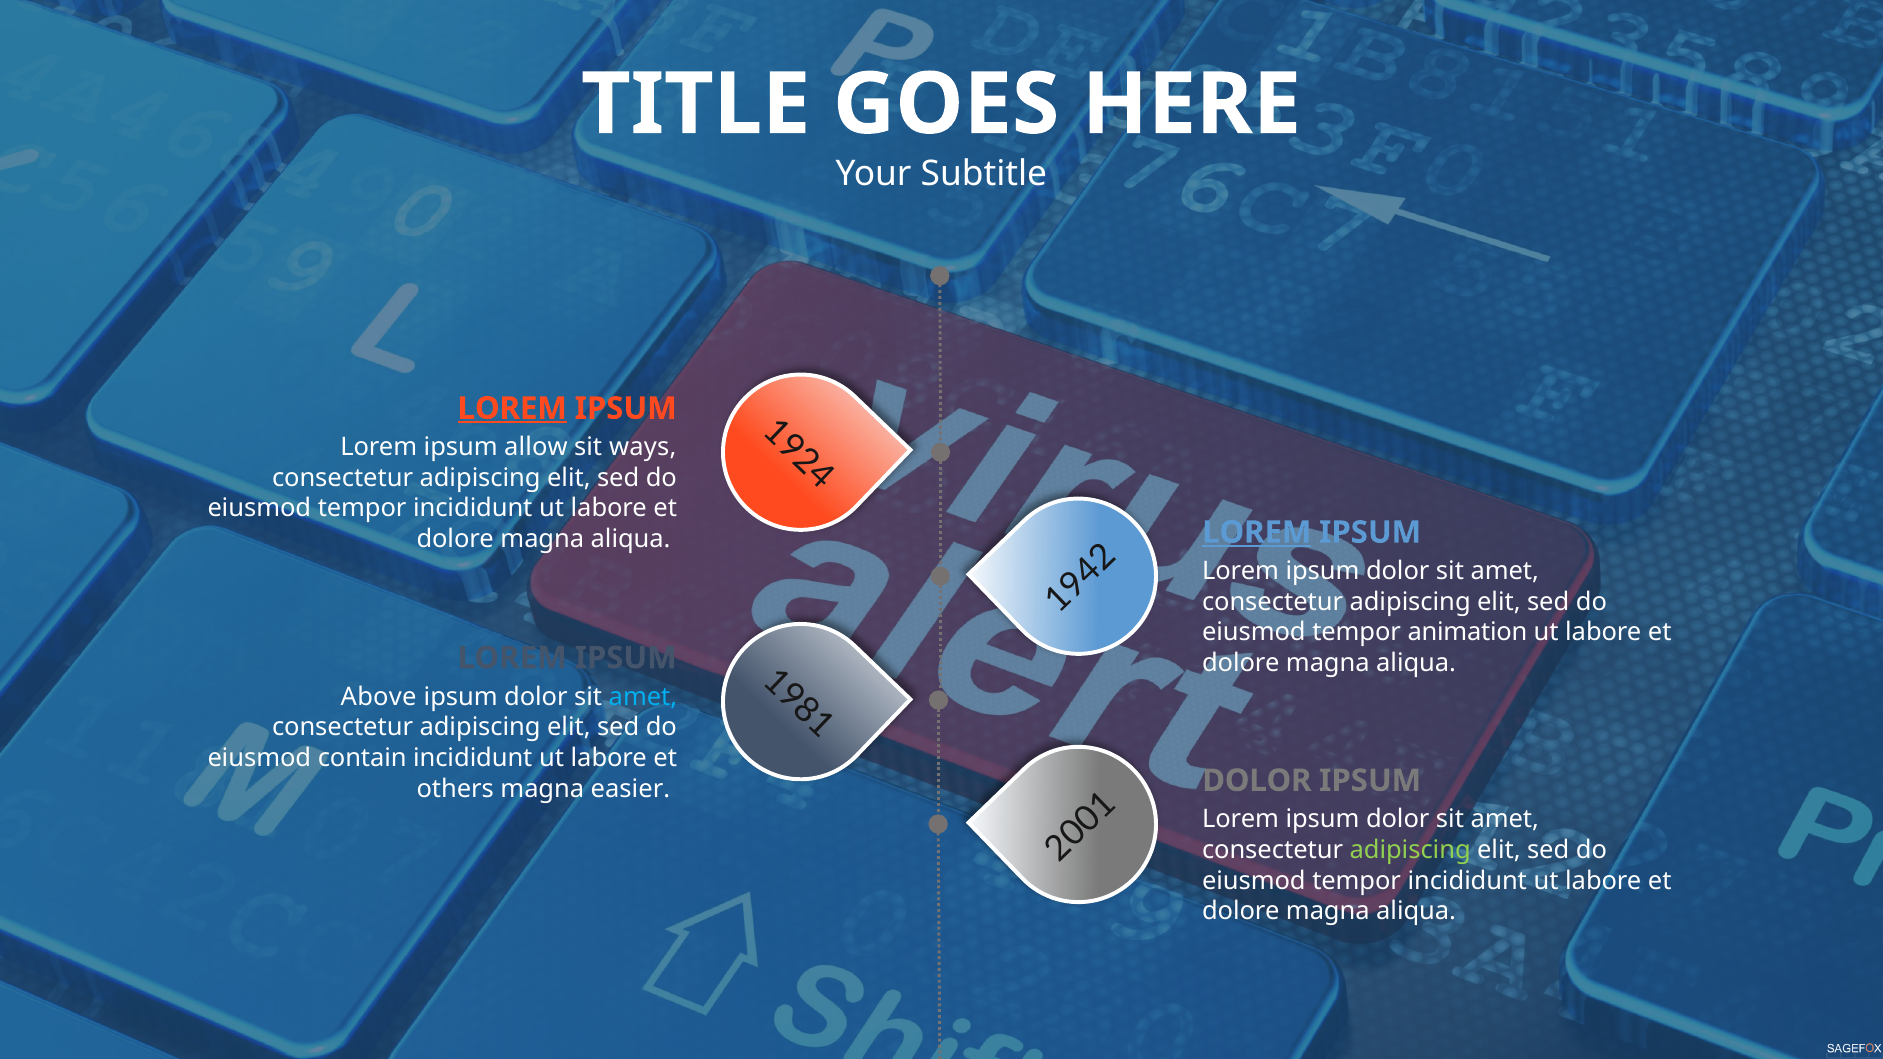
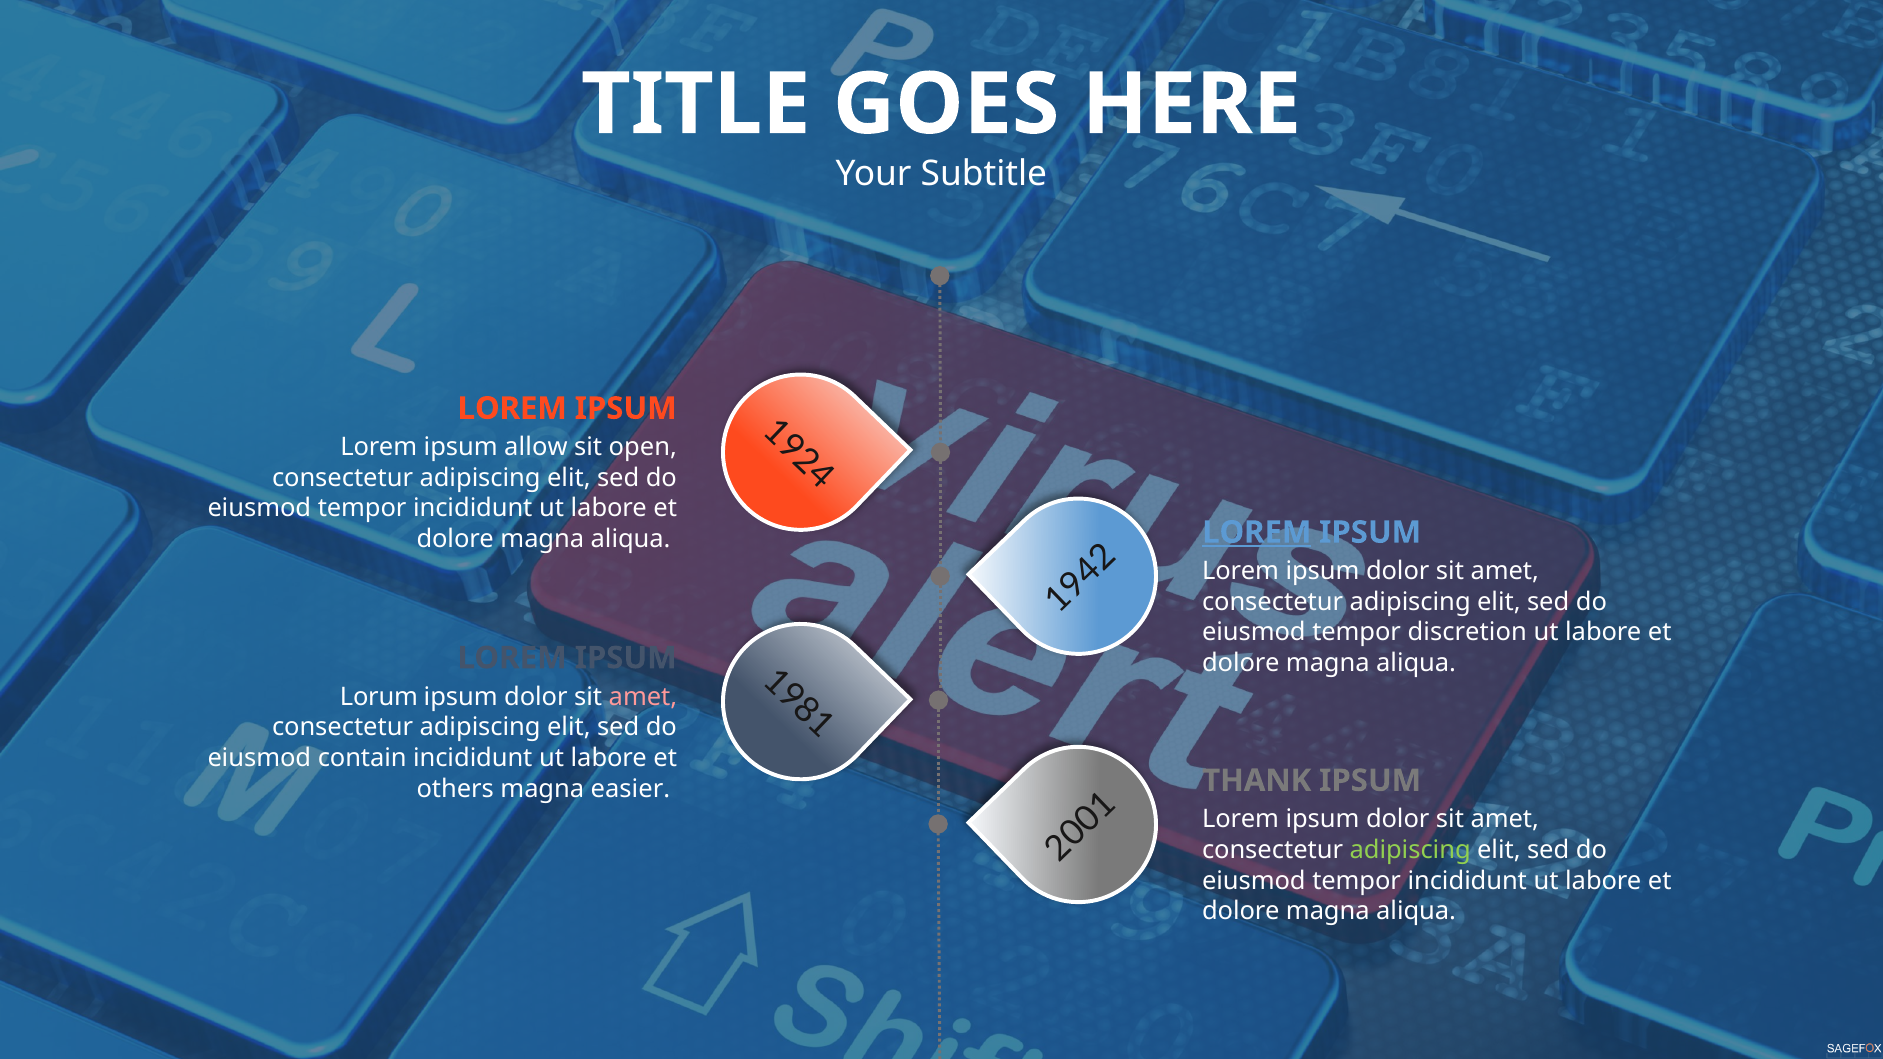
LOREM underline: present -> none (512, 408)
ways: ways -> open (643, 447)
animation: animation -> discretion (1467, 633)
Above: Above -> Lorum (379, 697)
amet colour: light blue -> pink (643, 697)
DOLOR: DOLOR -> THANK (1257, 781)
